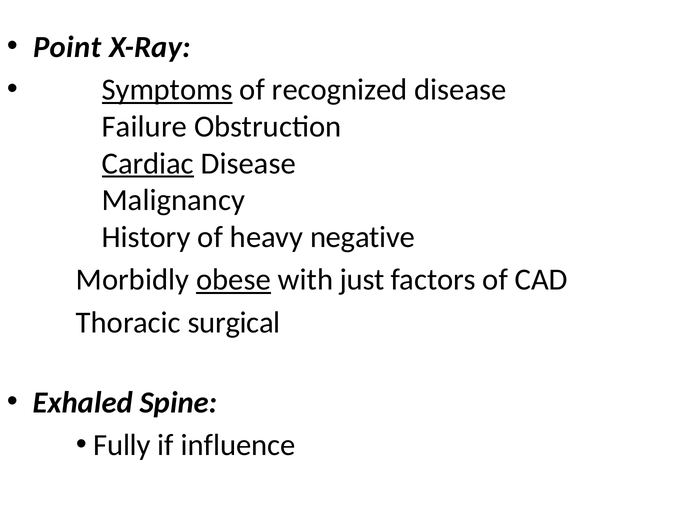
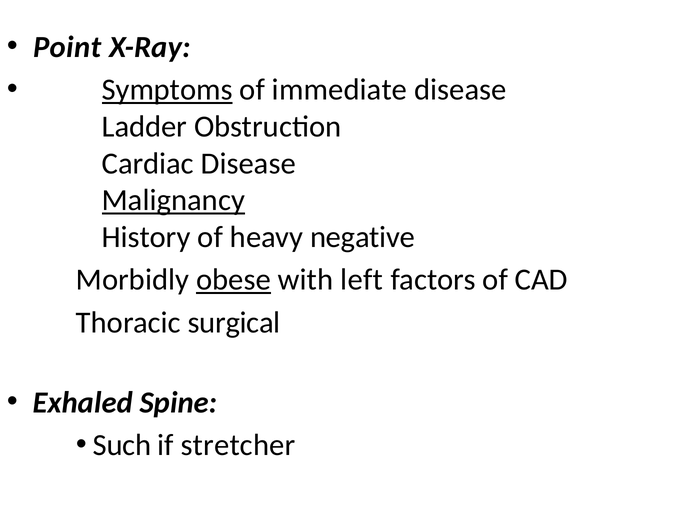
recognized: recognized -> immediate (340, 90)
Failure: Failure -> Ladder (144, 127)
Cardiac underline: present -> none (148, 164)
Malignancy underline: none -> present (173, 200)
just: just -> left (362, 280)
Fully: Fully -> Such (122, 446)
influence: influence -> stretcher (238, 446)
